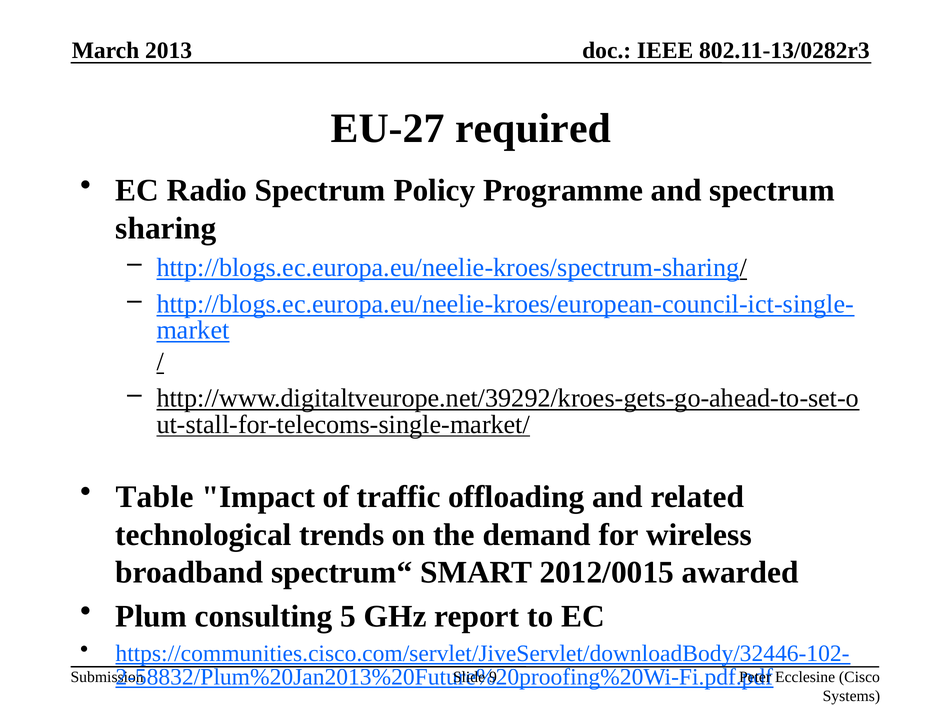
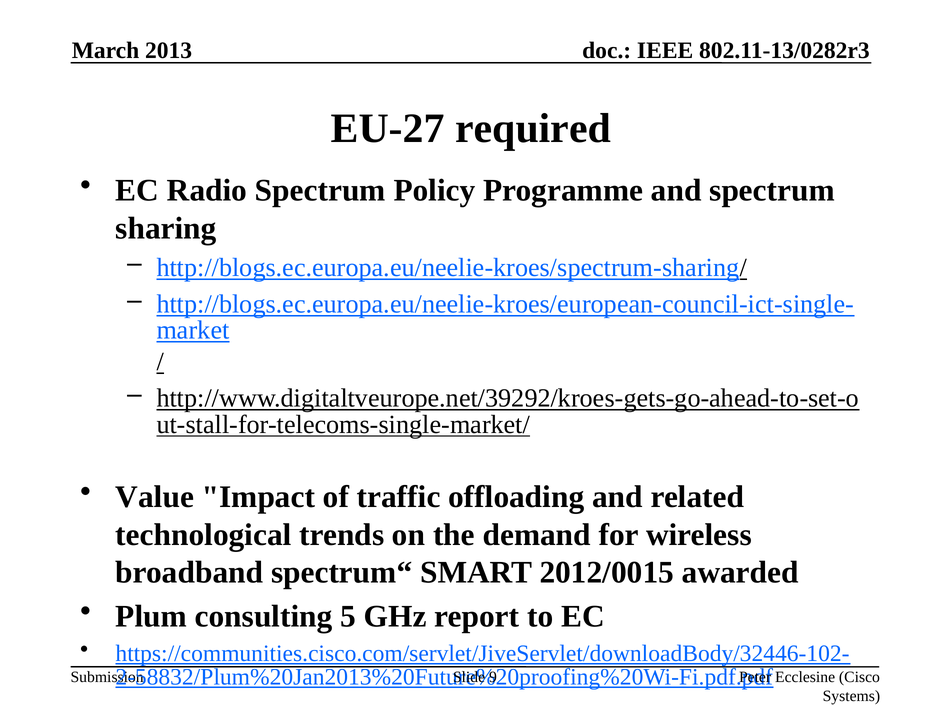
Table: Table -> Value (155, 497)
